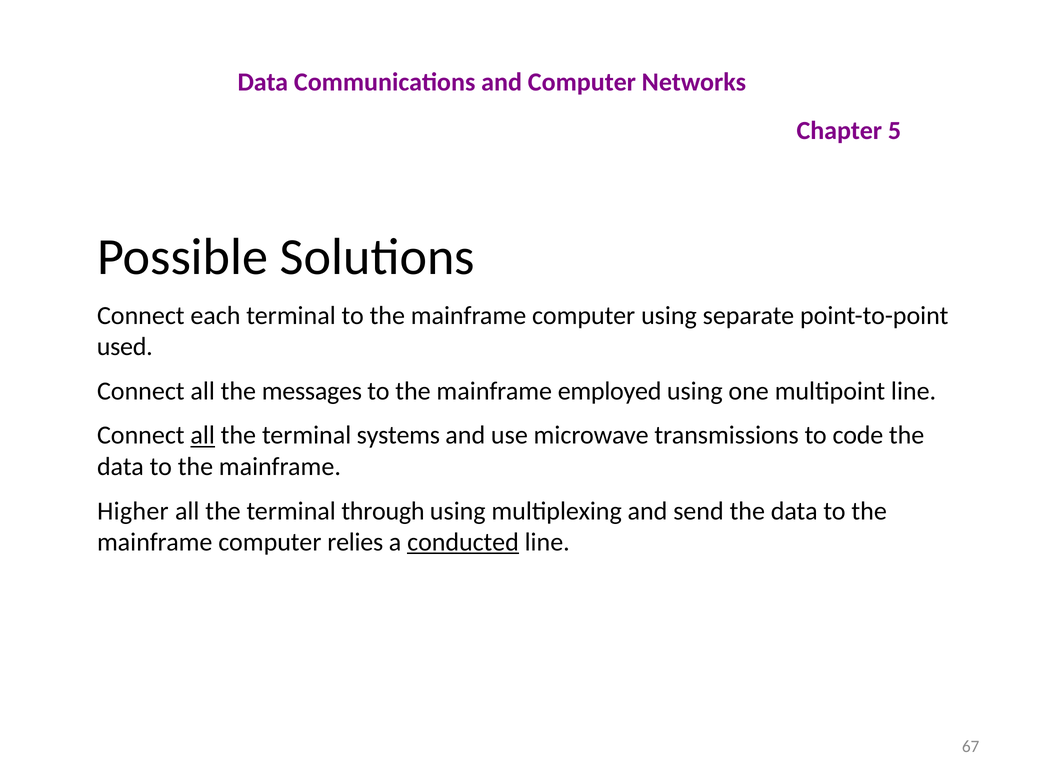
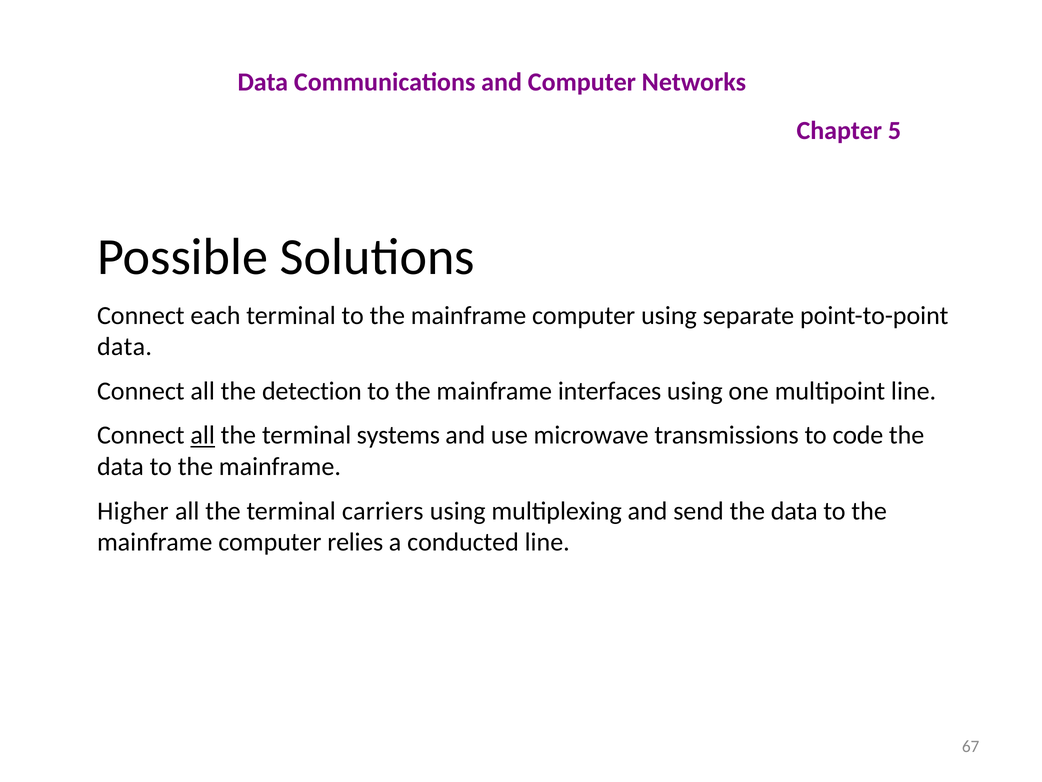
used: used -> data (125, 346)
messages: messages -> detection (312, 391)
employed: employed -> interfaces (610, 391)
through: through -> carriers (383, 511)
conducted underline: present -> none (463, 542)
